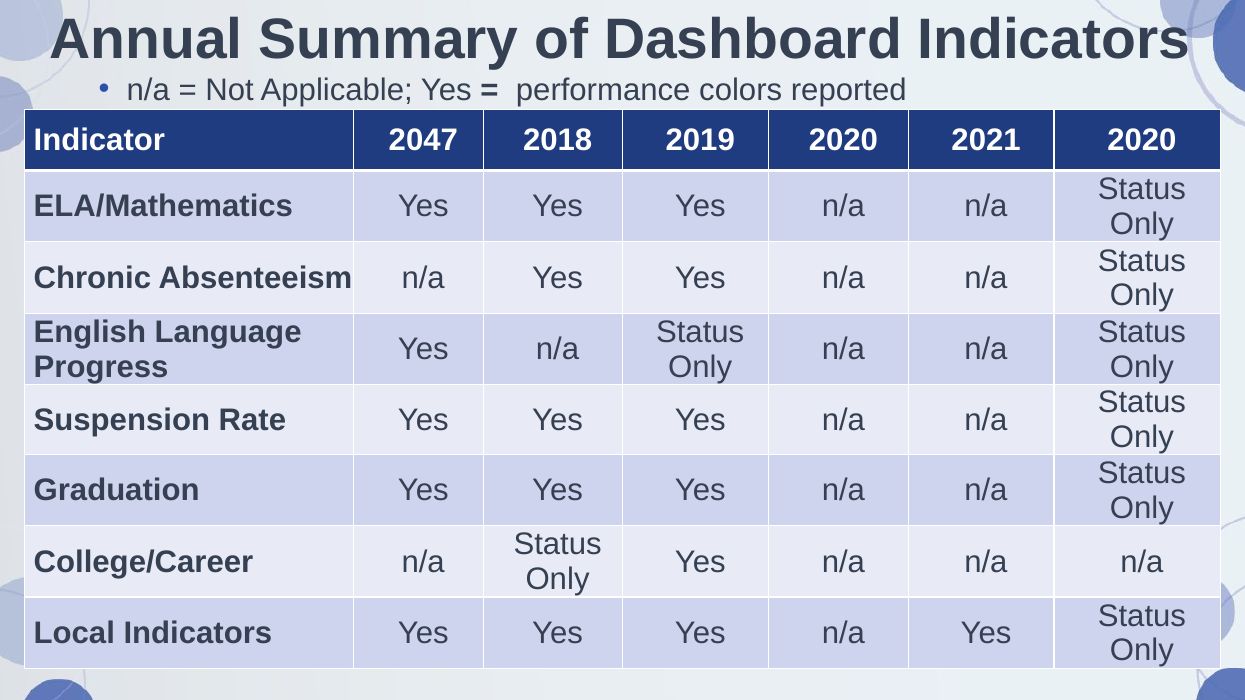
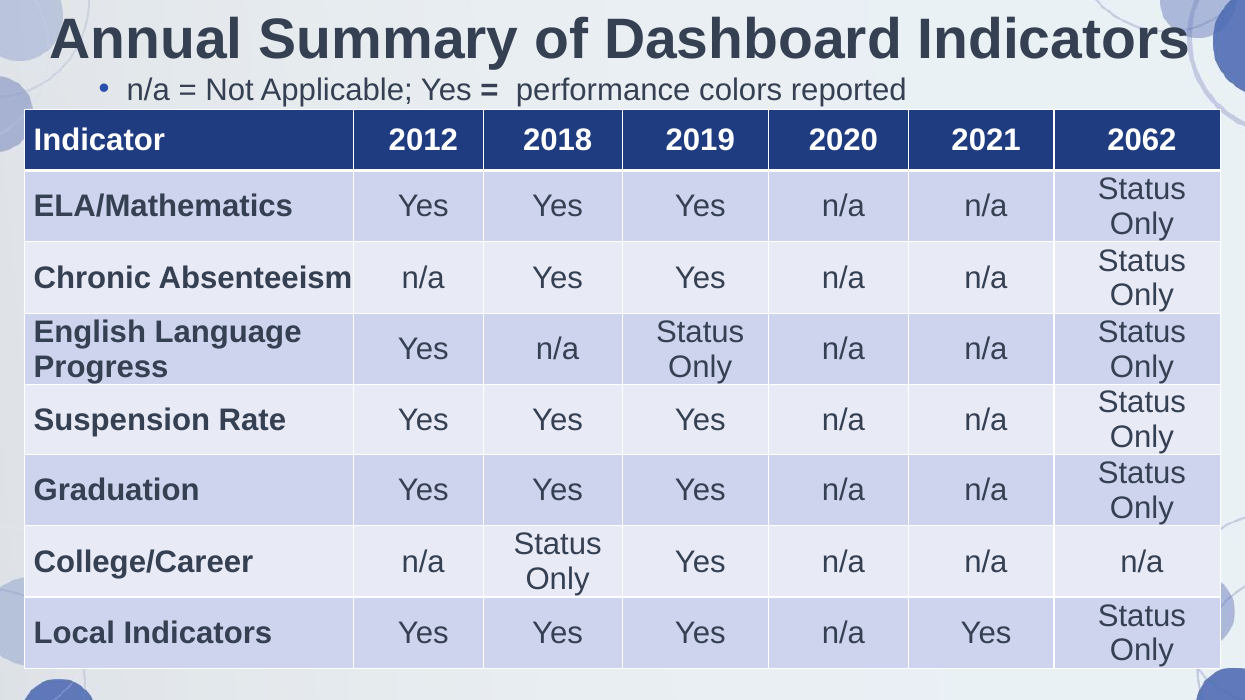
2047: 2047 -> 2012 (423, 140)
2021 2020: 2020 -> 2062 (1142, 140)
